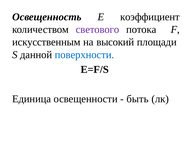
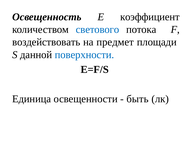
светового colour: purple -> blue (97, 29)
искусственным: искусственным -> воздействовать (46, 42)
высокий: высокий -> предмет (115, 42)
